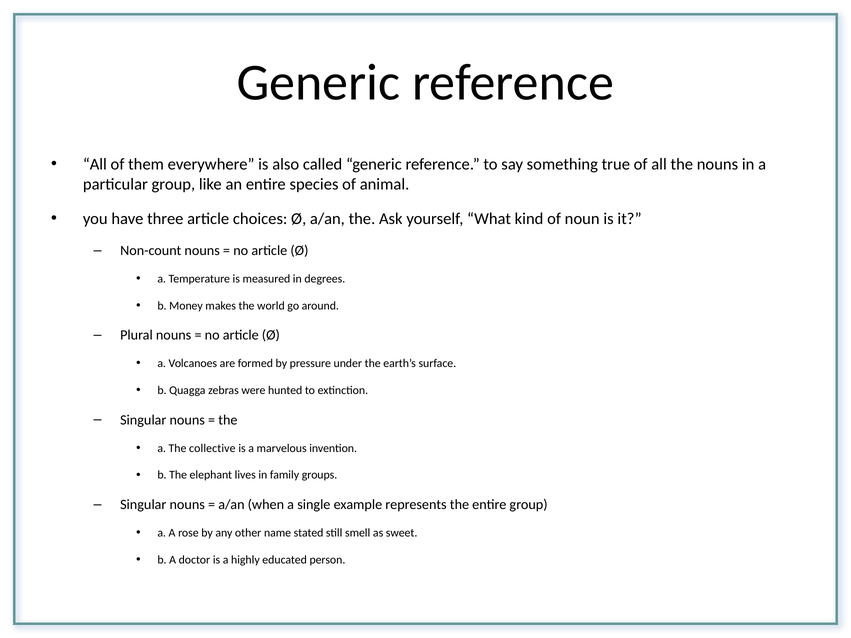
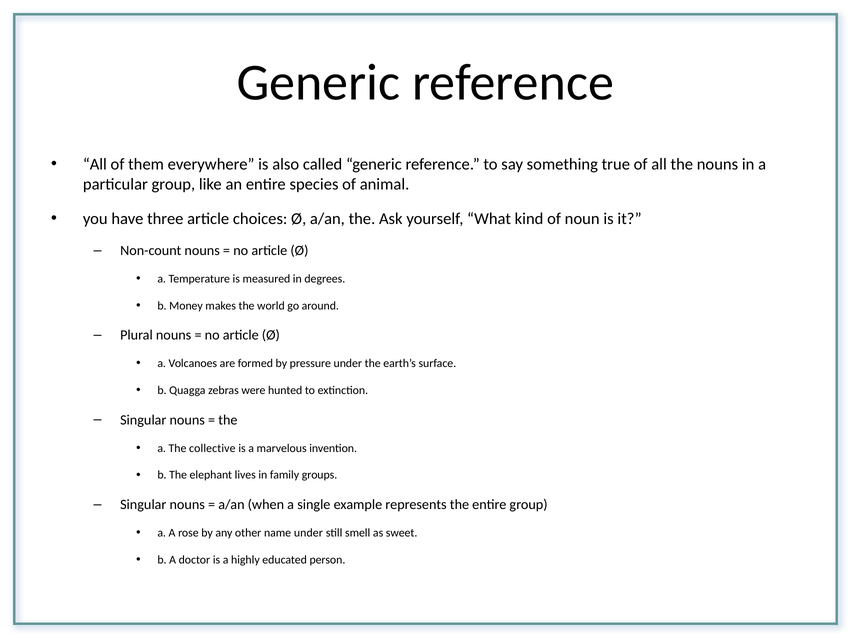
name stated: stated -> under (308, 533)
